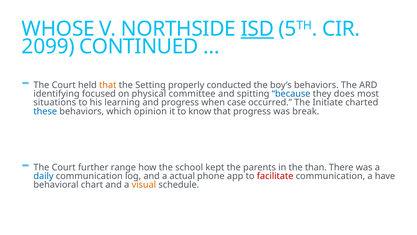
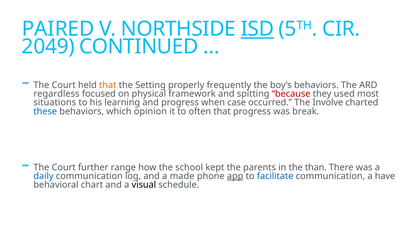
WHOSE: WHOSE -> PAIRED (58, 29)
2099: 2099 -> 2049 (48, 46)
conducted: conducted -> frequently (229, 85)
identifying: identifying -> regardless (56, 94)
committee: committee -> framework (192, 94)
because colour: blue -> red (291, 94)
does: does -> used (344, 94)
Initiate: Initiate -> Involve (328, 102)
know: know -> often (200, 111)
actual: actual -> made (182, 176)
app underline: none -> present (235, 176)
facilitate colour: red -> blue (275, 176)
visual colour: orange -> black (144, 185)
